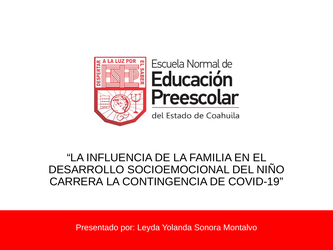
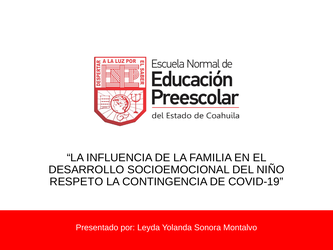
CARRERA: CARRERA -> RESPETO (76, 181)
